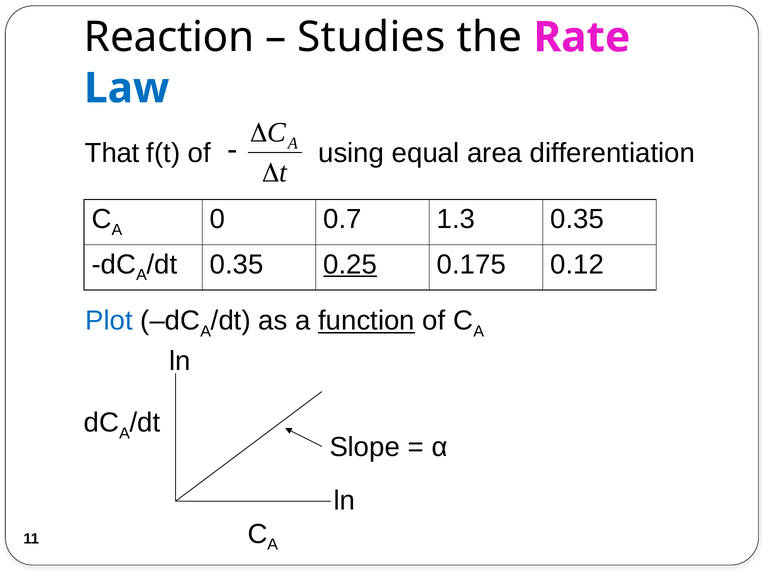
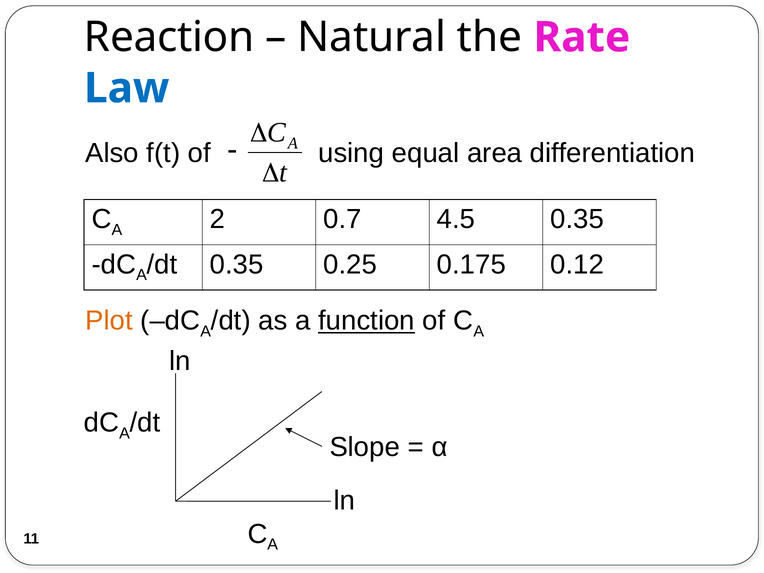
Studies: Studies -> Natural (372, 37)
That: That -> Also (112, 153)
0: 0 -> 2 (218, 219)
1.3: 1.3 -> 4.5 (456, 219)
0.25 underline: present -> none (350, 264)
Plot colour: blue -> orange (109, 321)
